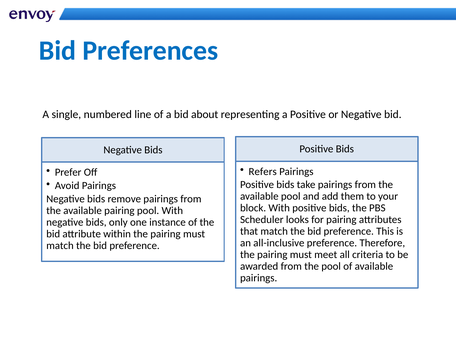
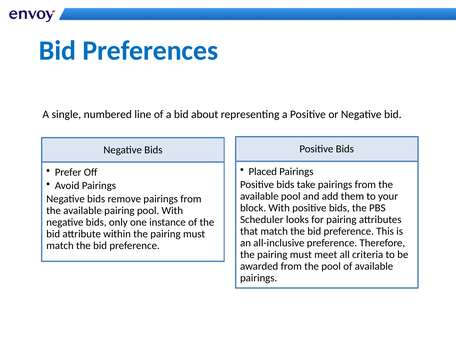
Refers: Refers -> Placed (263, 171)
